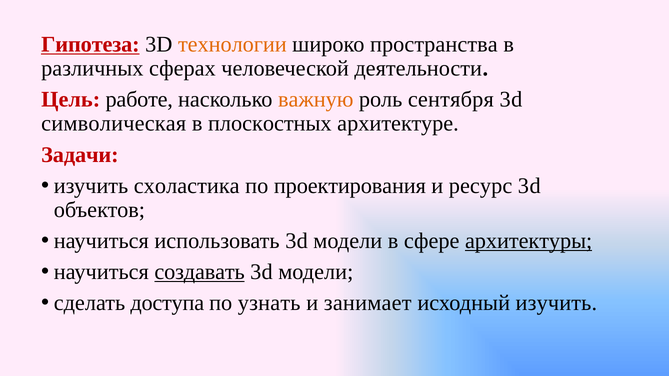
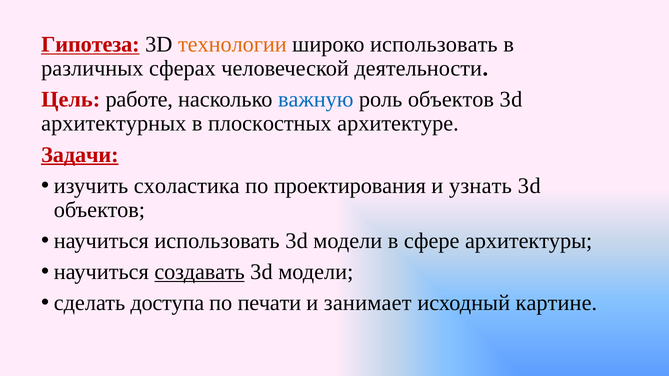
широко пространства: пространства -> использовать (434, 44)
важную colour: orange -> blue (316, 100)
роль сентября: сентября -> объектов (451, 100)
символическая: символическая -> архитектурных (114, 124)
Задачи underline: none -> present (80, 155)
ресурс: ресурс -> узнать (480, 186)
архитектуры underline: present -> none (529, 241)
узнать: узнать -> печати (269, 303)
исходный изучить: изучить -> картине (556, 303)
